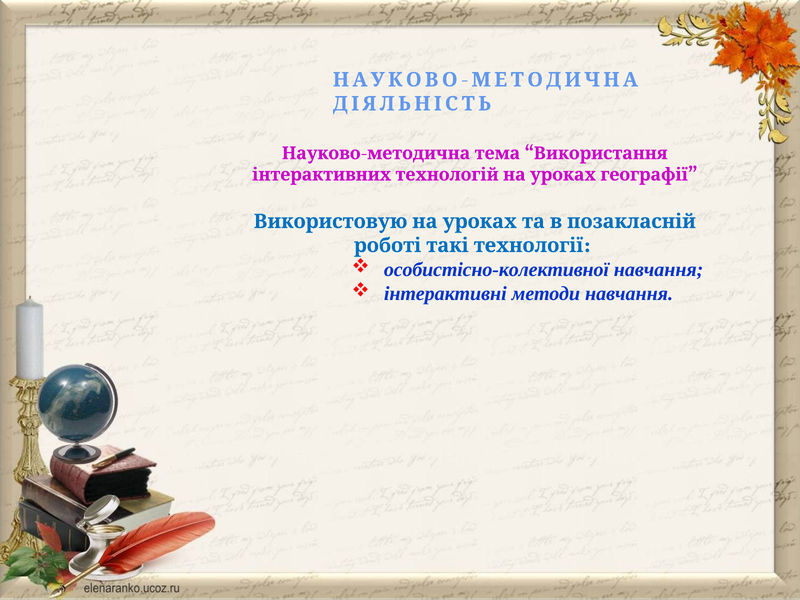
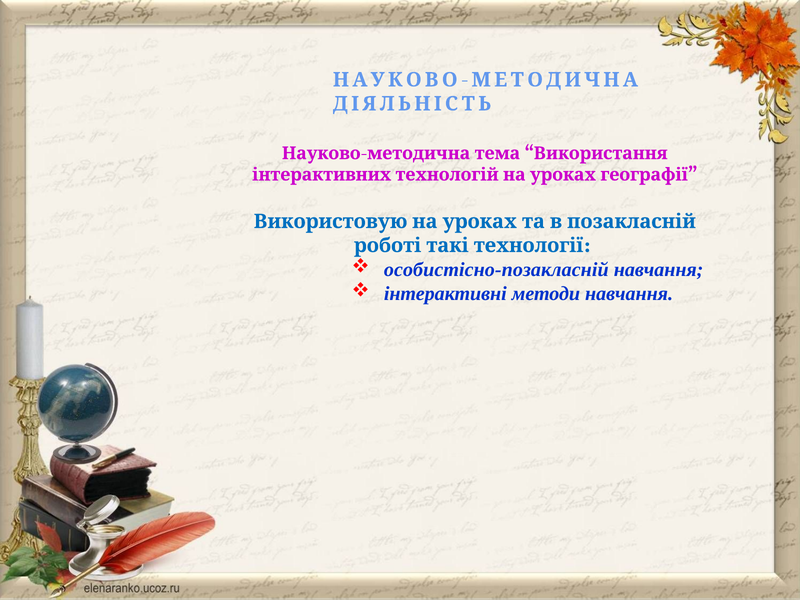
особистісно-колективної: особистісно-колективної -> особистісно-позакласній (496, 269)
